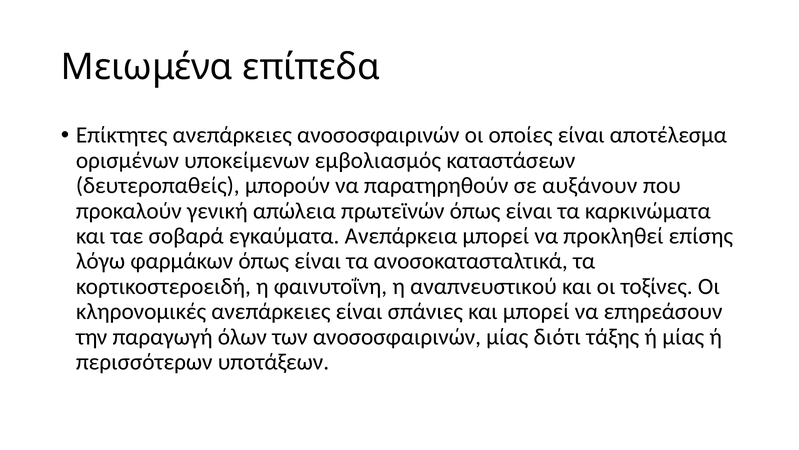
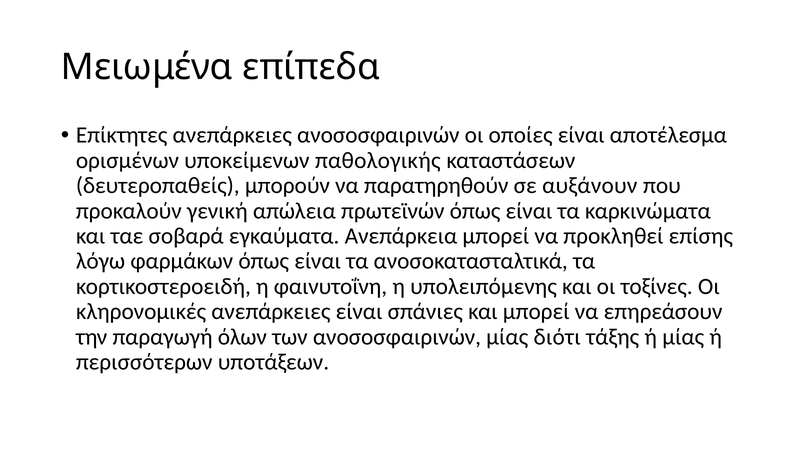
εμβολιασμός: εμβολιασμός -> παθολογικής (378, 160)
αναπνευστικού: αναπνευστικού -> υπολειπόμενης (484, 286)
